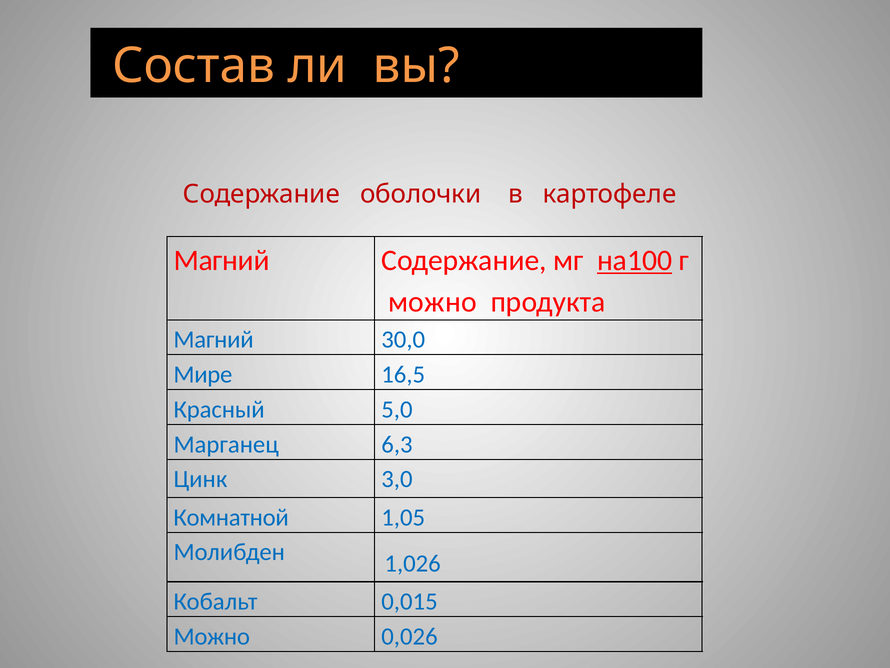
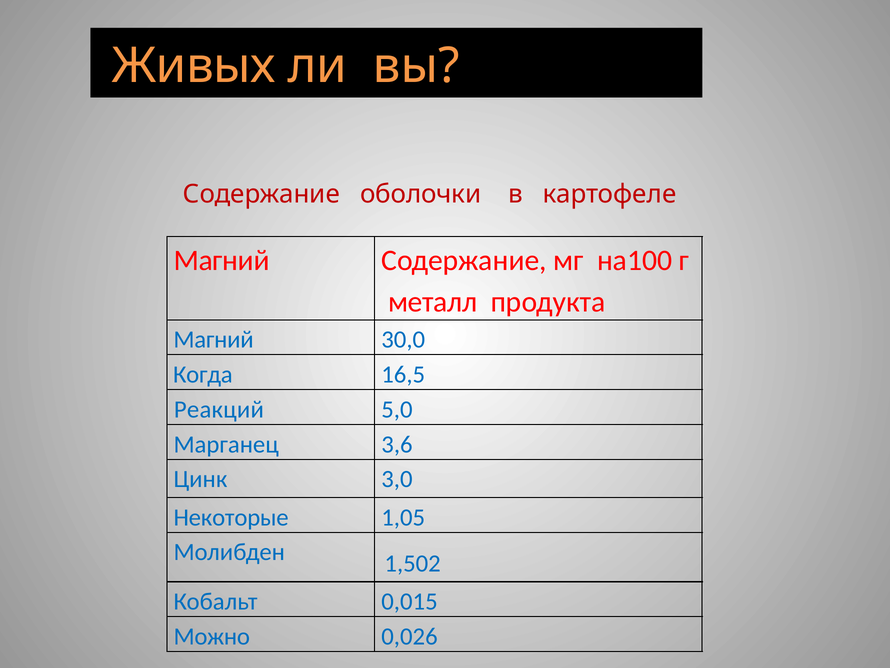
Состав: Состав -> Живых (194, 66)
на100 underline: present -> none (635, 260)
можно: можно -> металл (433, 302)
Мире: Мире -> Когда (203, 374)
Красный: Красный -> Реакций (219, 409)
6,3: 6,3 -> 3,6 (397, 444)
Комнатной: Комнатной -> Некоторые (231, 517)
1,026: 1,026 -> 1,502 (413, 563)
